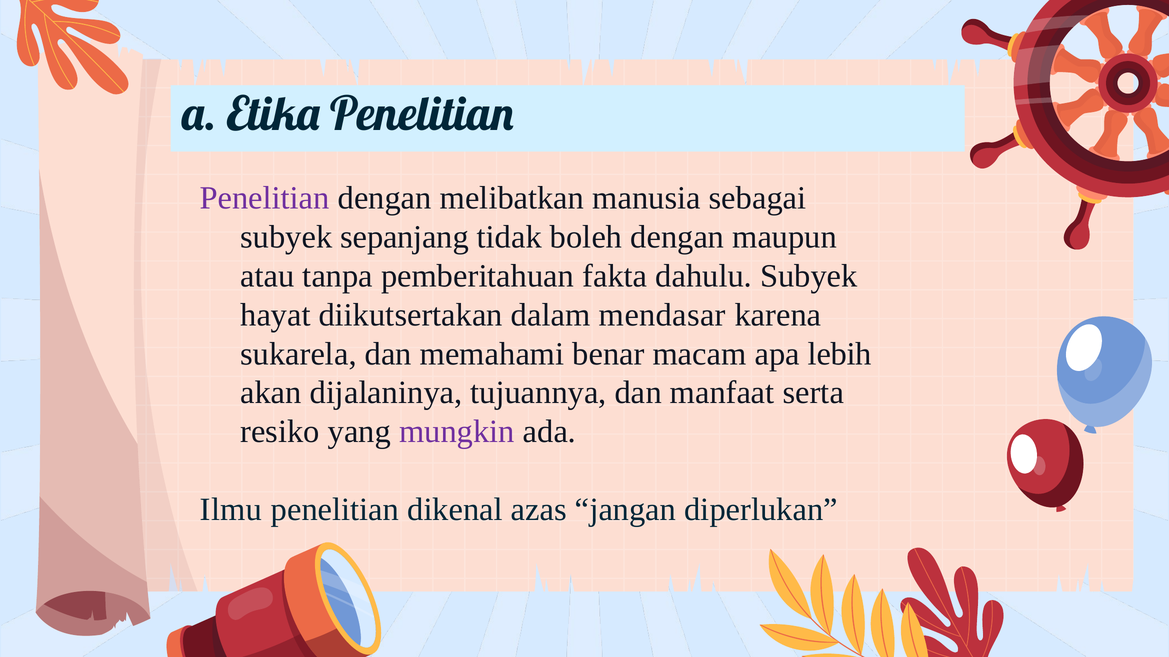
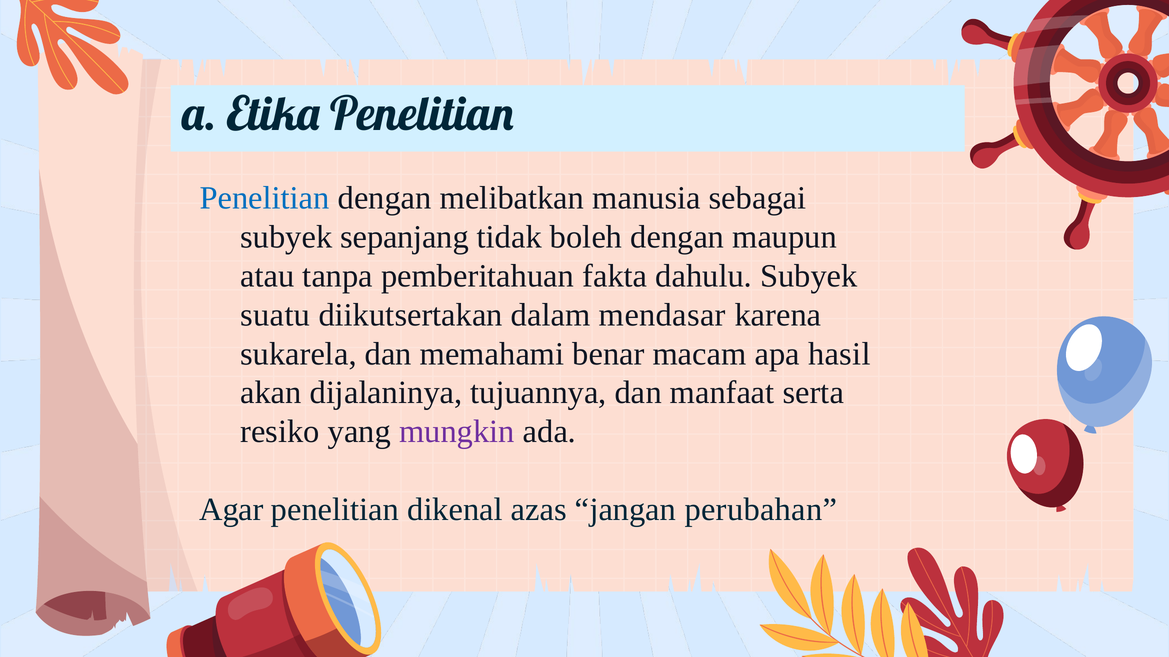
Penelitian colour: purple -> blue (265, 198)
hayat: hayat -> suatu (275, 315)
lebih: lebih -> hasil (839, 354)
Ilmu: Ilmu -> Agar (231, 510)
diperlukan: diperlukan -> perubahan (761, 510)
